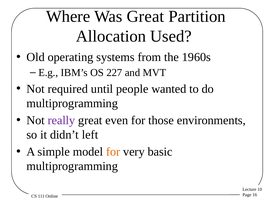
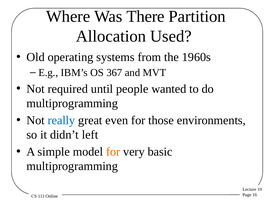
Was Great: Great -> There (146, 16)
227: 227 -> 367 (114, 73)
really colour: purple -> blue (61, 120)
